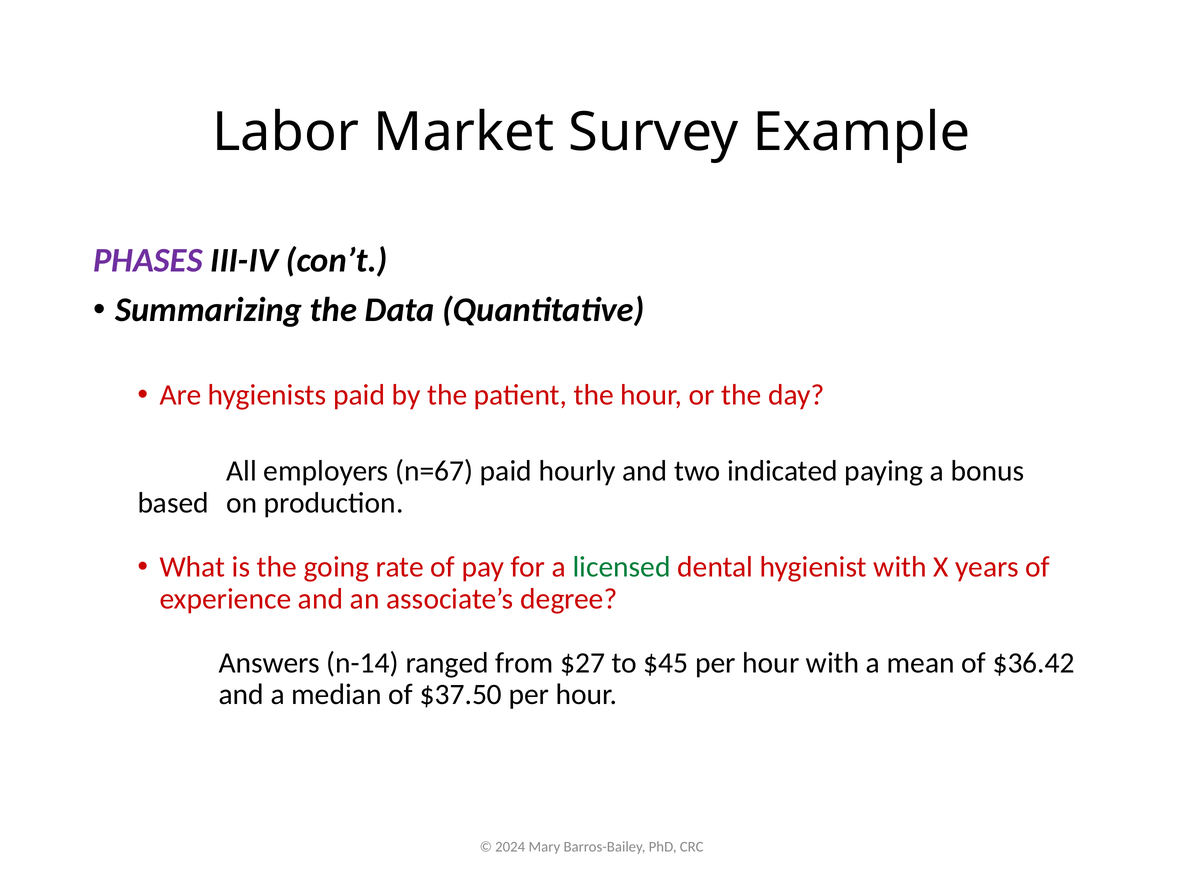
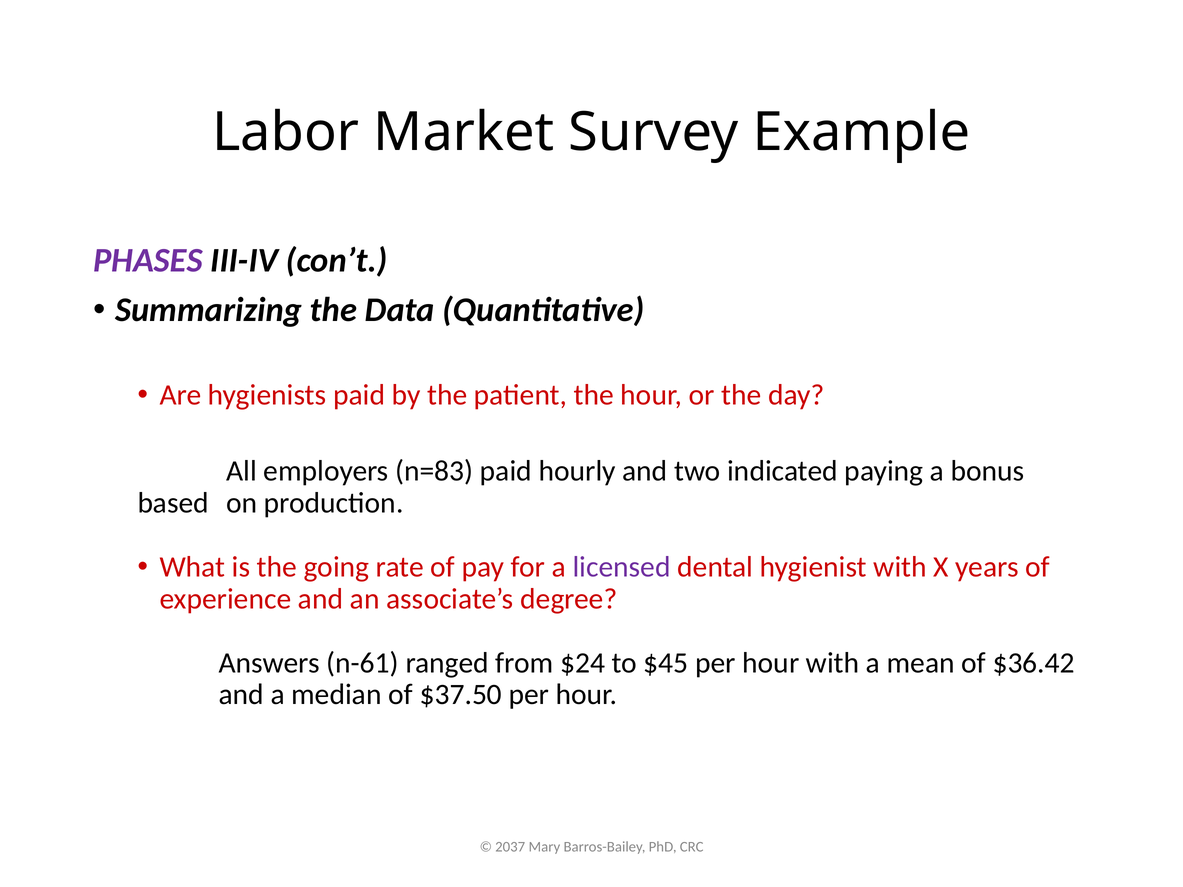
n=67: n=67 -> n=83 (434, 471)
licensed colour: green -> purple (622, 567)
n-14: n-14 -> n-61 (363, 663)
$27: $27 -> $24 (583, 663)
2024: 2024 -> 2037 (510, 847)
